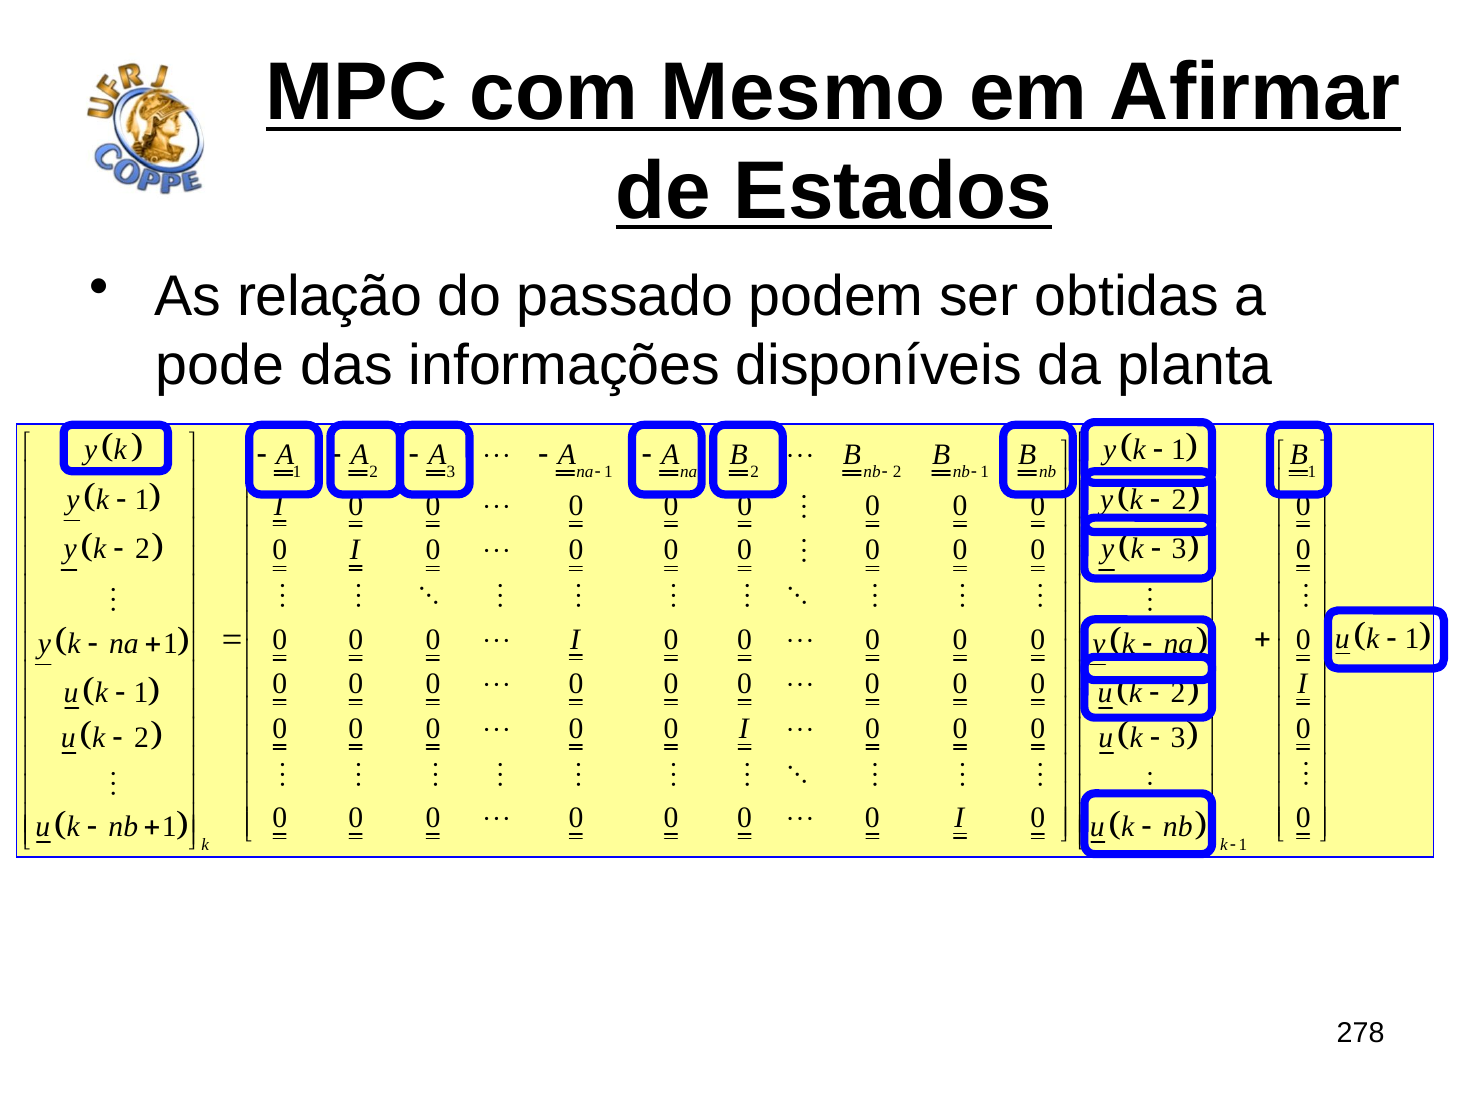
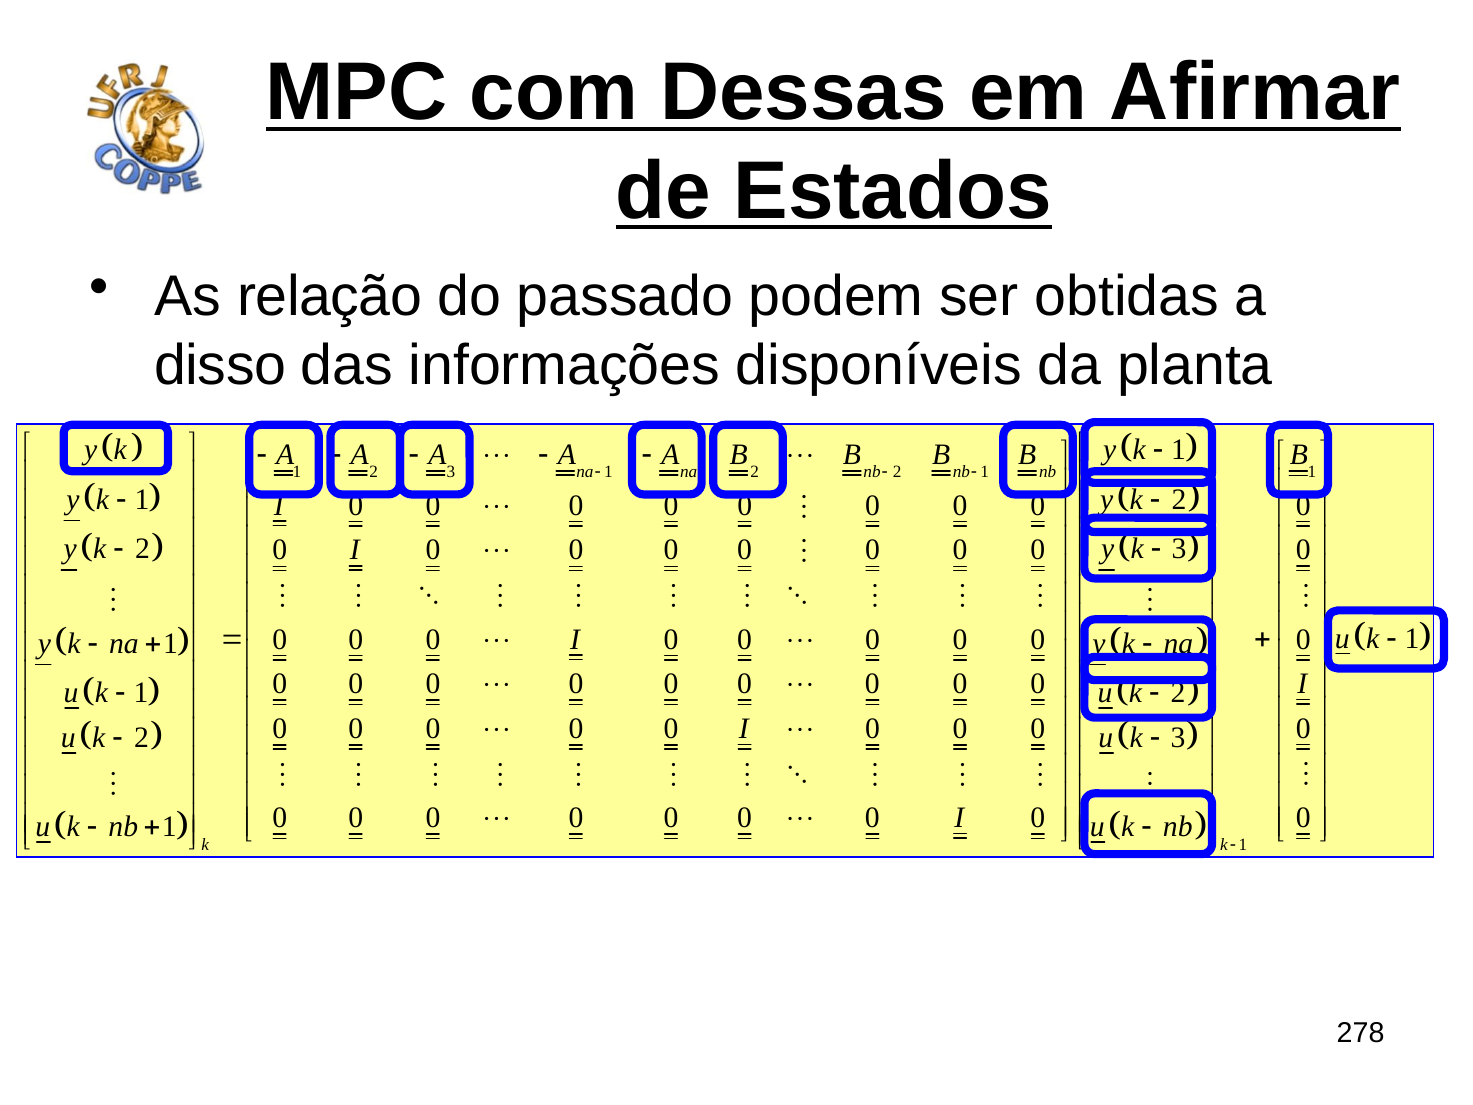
Mesmo: Mesmo -> Dessas (804, 93)
pode: pode -> disso (220, 365)
